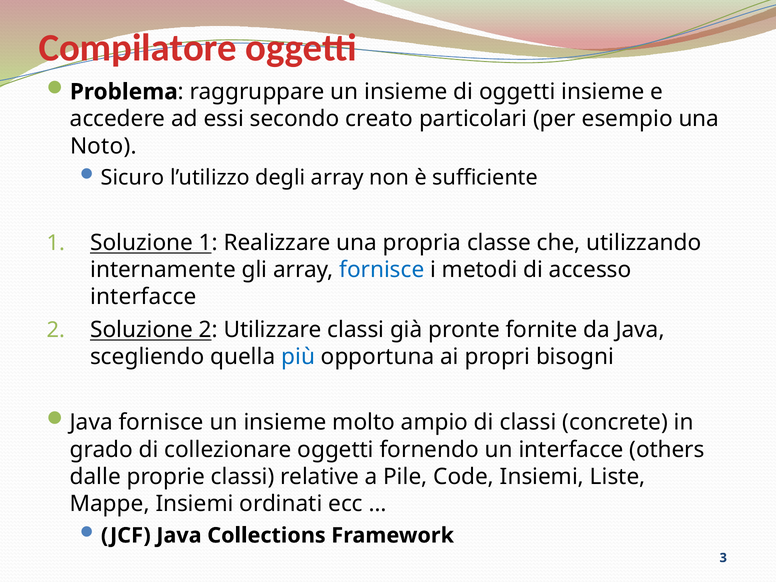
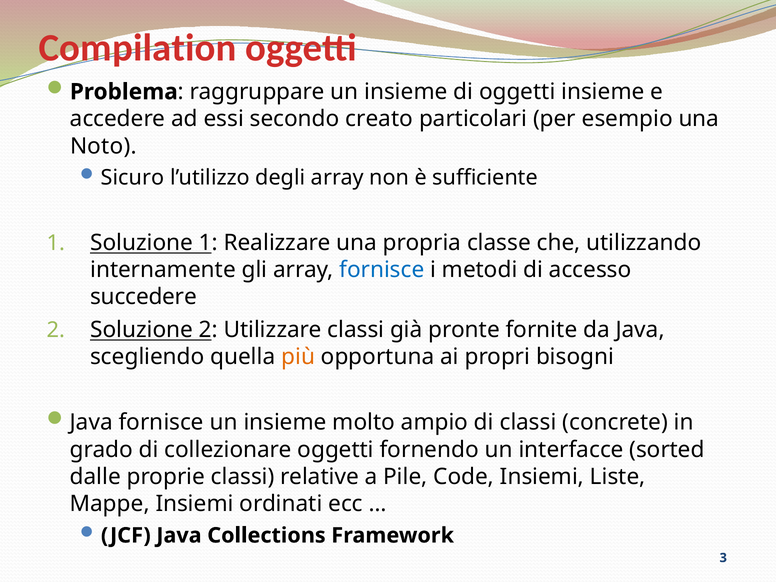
Compilatore: Compilatore -> Compilation (138, 48)
interfacce: interfacce -> succedere (144, 297)
più colour: blue -> orange (298, 357)
others: others -> sorted (667, 450)
